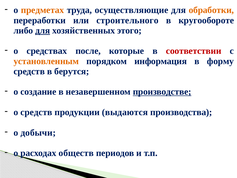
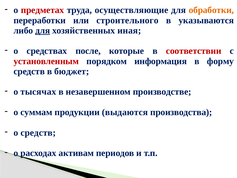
предметах colour: orange -> red (42, 10)
кругообороте: кругообороте -> указываются (206, 20)
этого: этого -> иная (129, 30)
установленным colour: orange -> red (46, 61)
берутся: берутся -> бюджет (72, 71)
создание: создание -> тысячах (38, 92)
производстве underline: present -> none (162, 92)
о средств: средств -> суммам (36, 112)
о добычи: добычи -> средств (38, 132)
обществ: обществ -> активам (76, 153)
